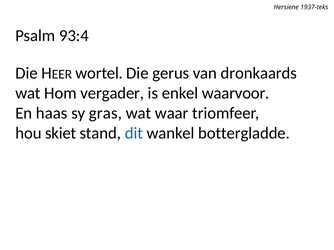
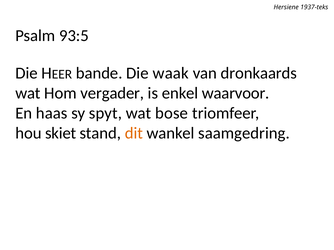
93:4: 93:4 -> 93:5 (74, 36)
wortel: wortel -> bande (99, 73)
gerus: gerus -> waak (171, 73)
gras: gras -> spyt (105, 113)
waar: waar -> bose (172, 113)
dit colour: blue -> orange (134, 134)
bottergladde: bottergladde -> saamgedring (244, 134)
